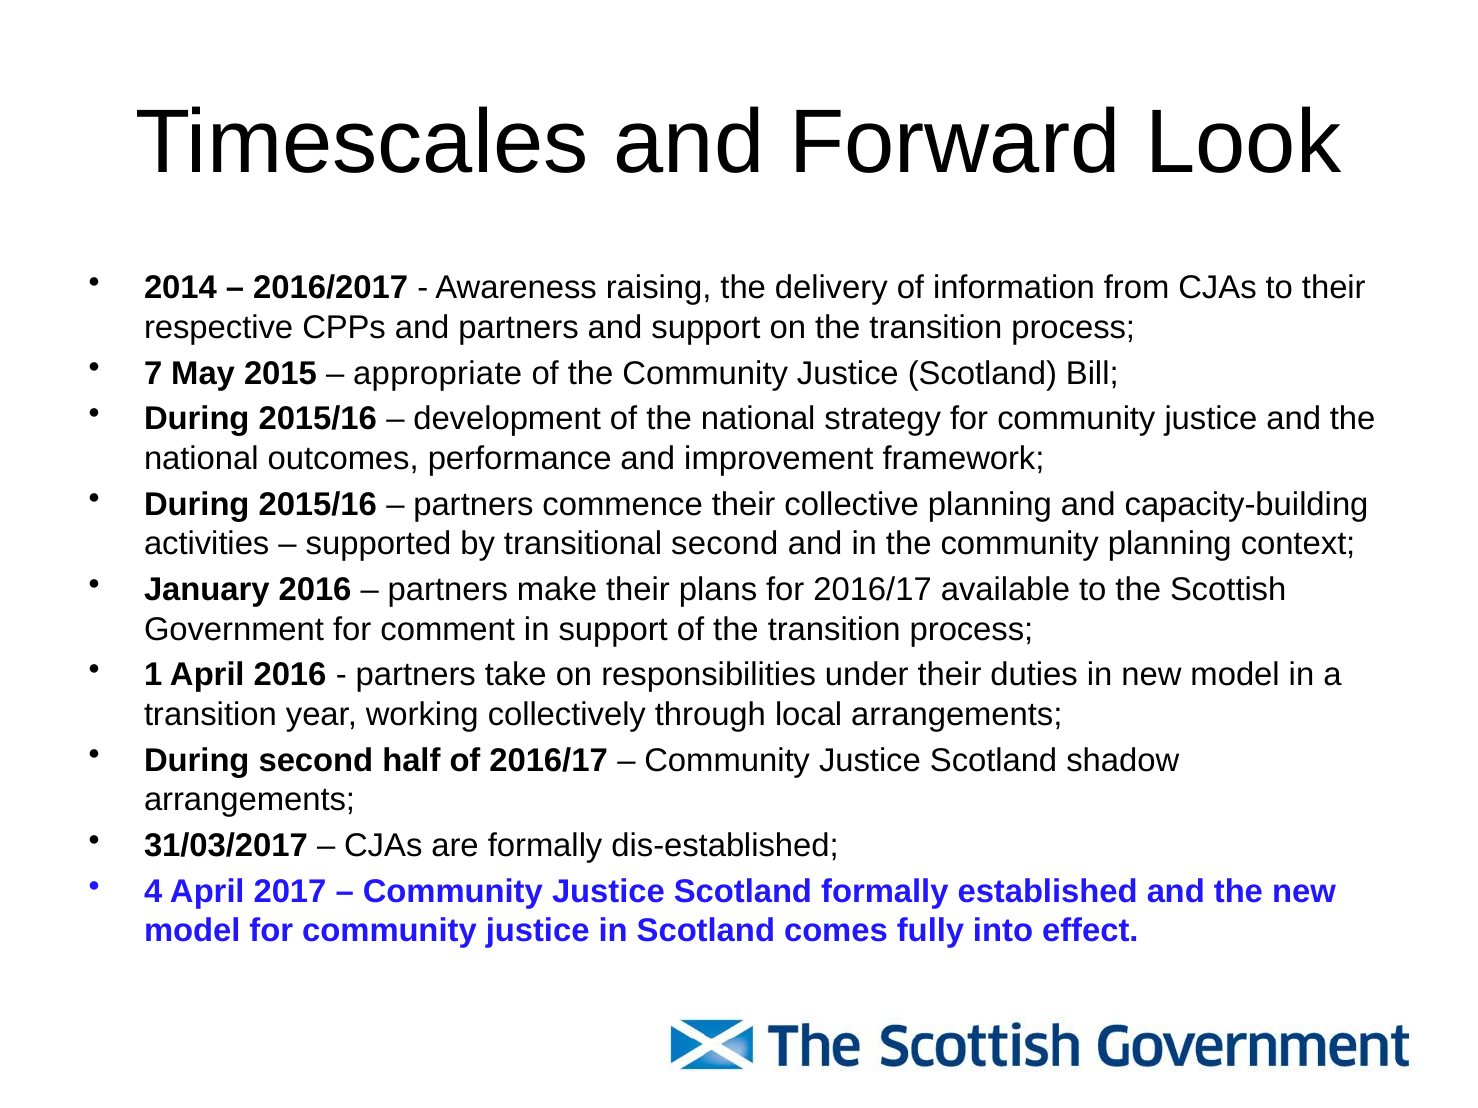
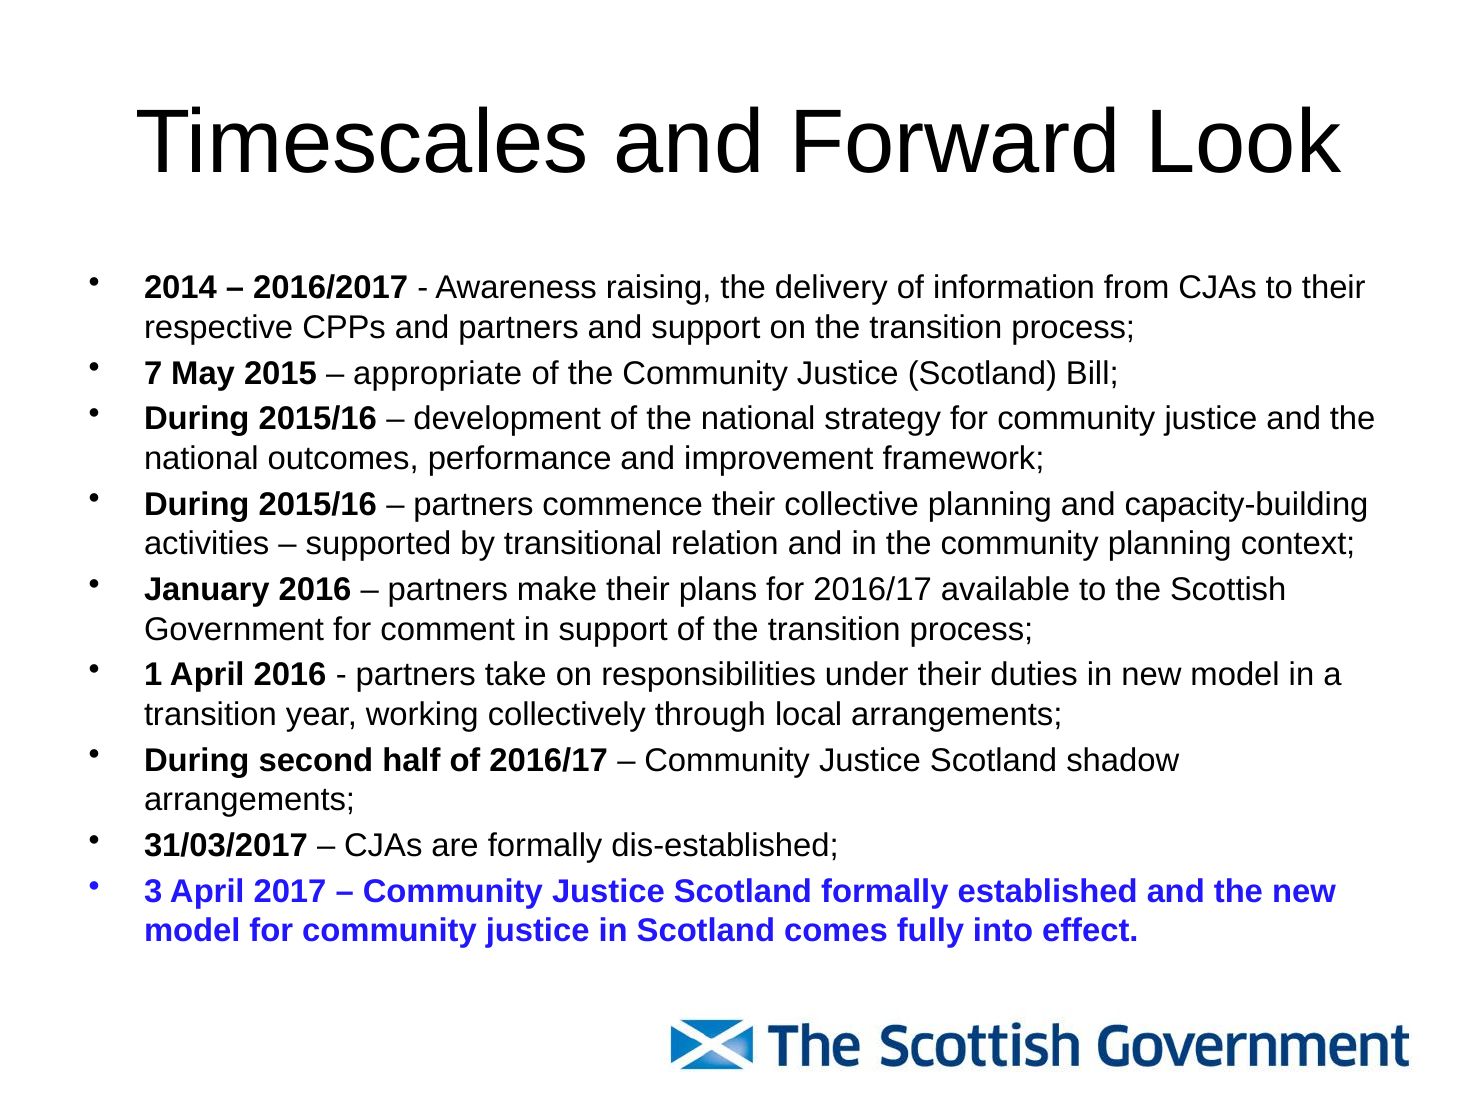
transitional second: second -> relation (725, 544)
4: 4 -> 3 (153, 892)
